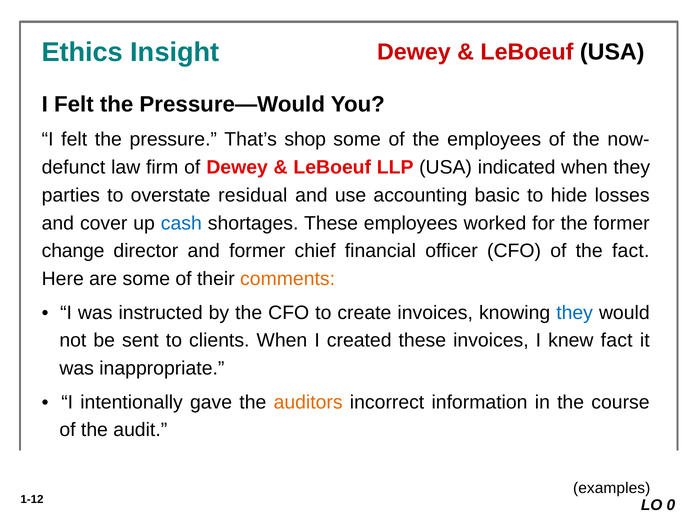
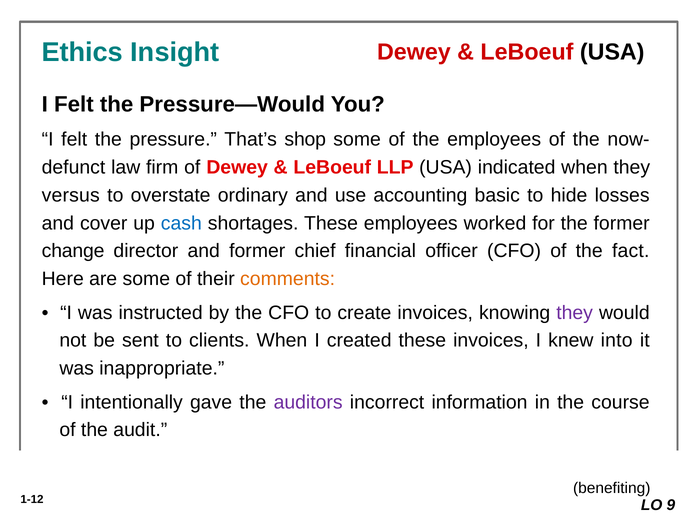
parties: parties -> versus (71, 195)
residual: residual -> ordinary (253, 195)
they colour: blue -> purple (575, 313)
knew fact: fact -> into (617, 341)
auditors colour: orange -> purple (308, 403)
examples: examples -> benefiting (612, 489)
0: 0 -> 9 (671, 506)
